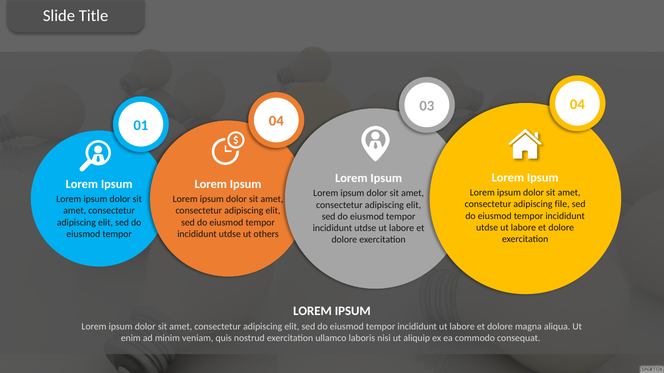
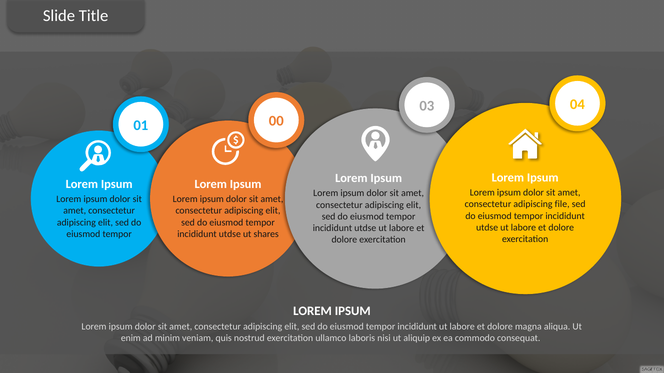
01 04: 04 -> 00 (276, 121)
others: others -> shares (266, 234)
